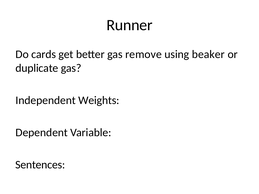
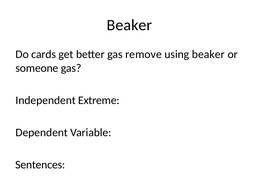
Runner: Runner -> Beaker (129, 25)
duplicate: duplicate -> someone (37, 68)
Weights: Weights -> Extreme (99, 100)
